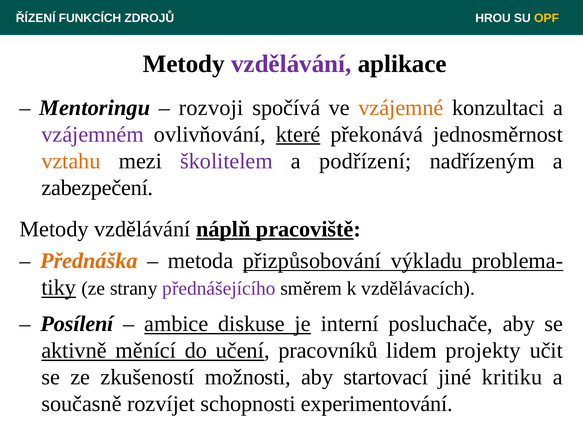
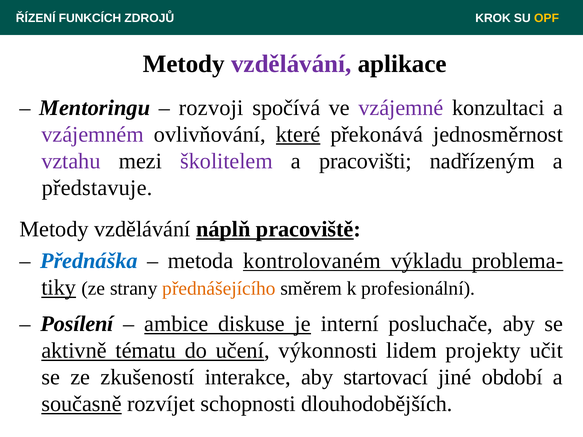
HROU: HROU -> KROK (493, 18)
vzájemné colour: orange -> purple (401, 108)
vztahu colour: orange -> purple (71, 161)
podřízení: podřízení -> pracovišti (365, 161)
zabezpečení: zabezpečení -> představuje (97, 188)
Přednáška colour: orange -> blue (89, 261)
přizpůsobování: přizpůsobování -> kontrolovaném (312, 261)
přednášejícího colour: purple -> orange (219, 289)
vzdělávacích: vzdělávacích -> profesionální (418, 289)
měnící: měnící -> tématu (146, 351)
pracovníků: pracovníků -> výkonnosti (328, 351)
možnosti: možnosti -> interakce (248, 378)
kritiku: kritiku -> období (512, 378)
současně underline: none -> present (81, 404)
experimentování: experimentování -> dlouhodobějších (377, 404)
